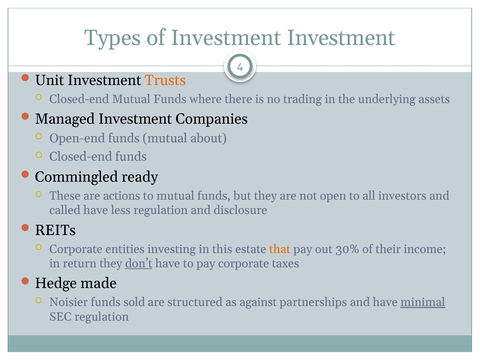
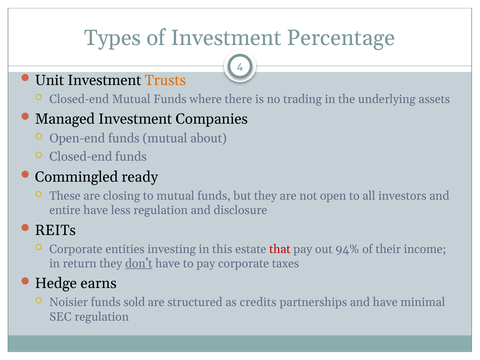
Investment Investment: Investment -> Percentage (341, 38)
actions: actions -> closing (122, 196)
called: called -> entire (65, 210)
that colour: orange -> red (280, 249)
30%: 30% -> 94% (347, 249)
made: made -> earns (99, 283)
against: against -> credits (258, 302)
minimal underline: present -> none (423, 302)
